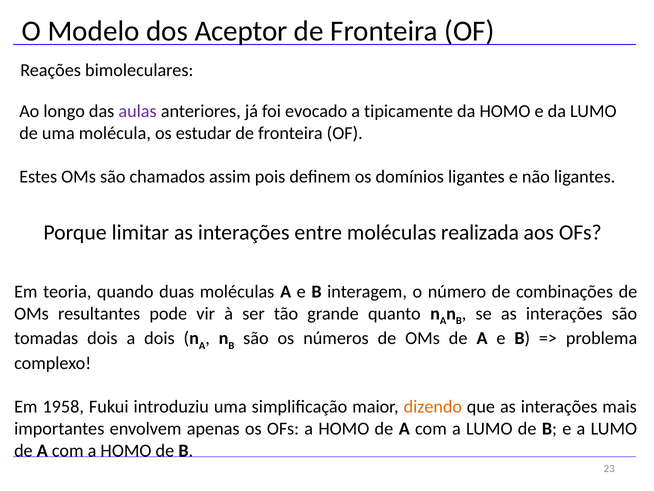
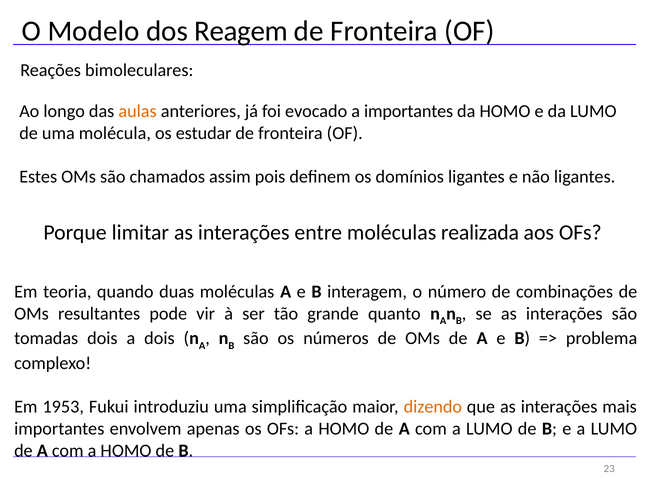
Aceptor: Aceptor -> Reagem (241, 31)
aulas colour: purple -> orange (138, 111)
a tipicamente: tipicamente -> importantes (409, 111)
1958: 1958 -> 1953 (63, 407)
